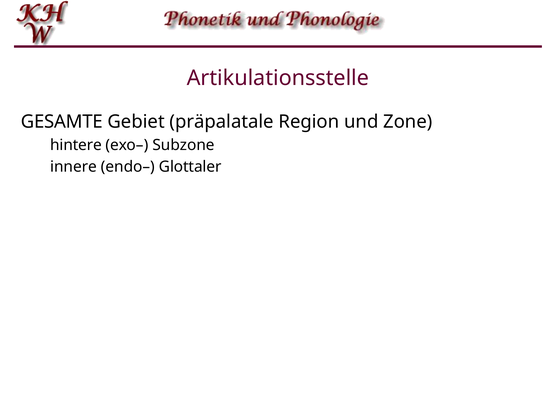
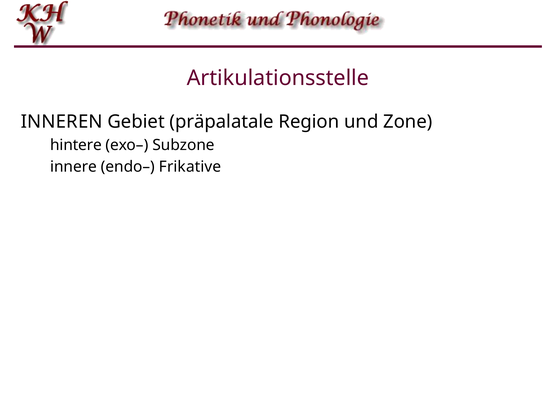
GESAMTE: GESAMTE -> INNEREN (62, 122)
Glottaler: Glottaler -> Frikative (190, 167)
